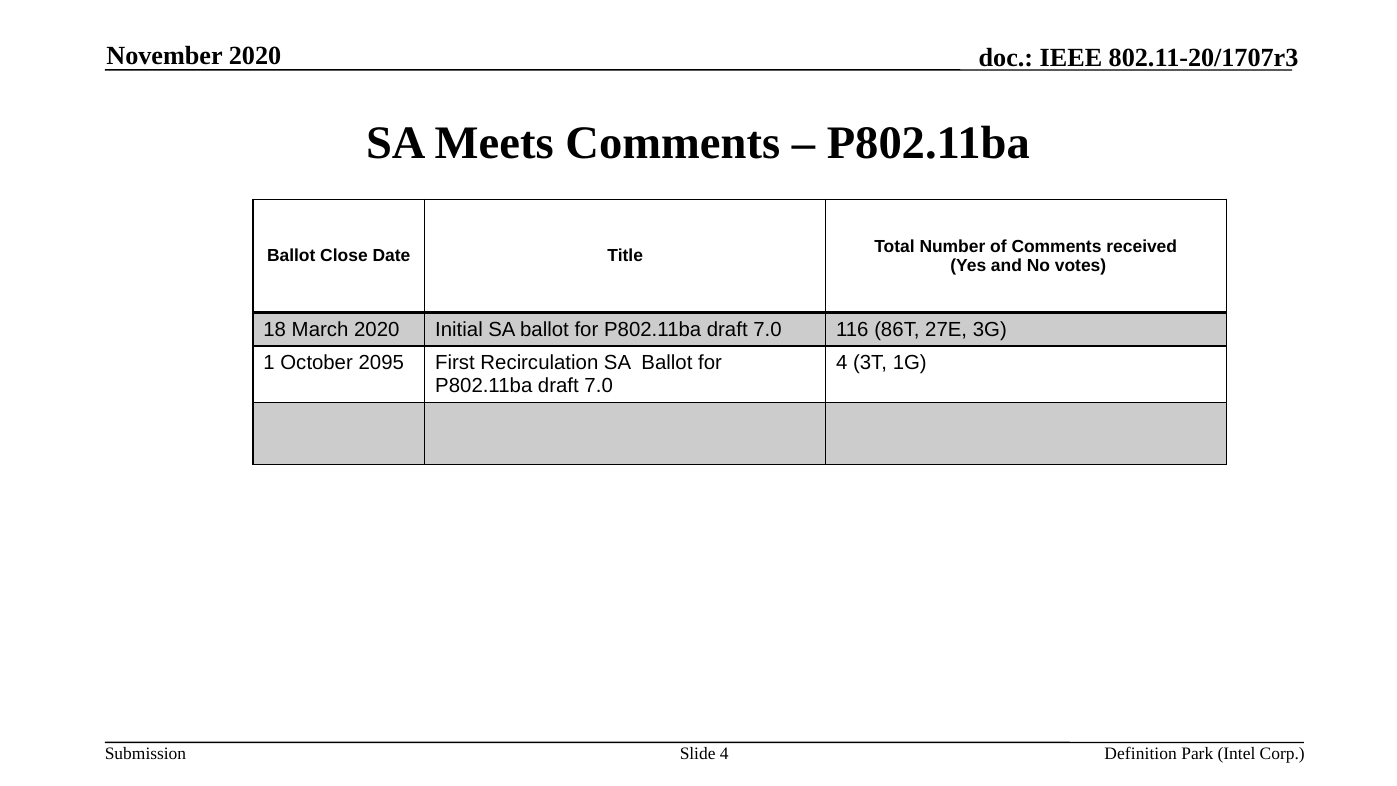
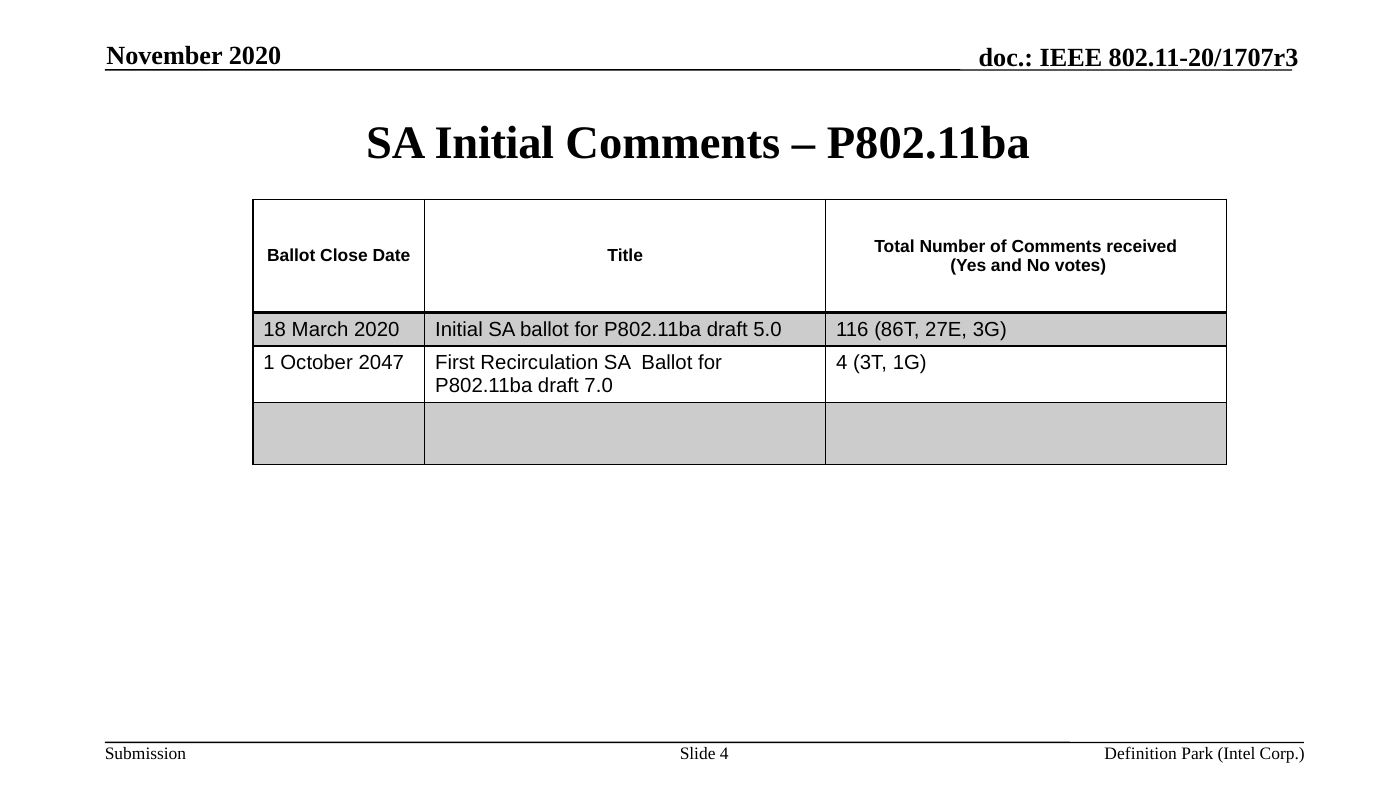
SA Meets: Meets -> Initial (494, 143)
7.0: 7.0 -> 5.0 (768, 330)
2095: 2095 -> 2047 (381, 363)
